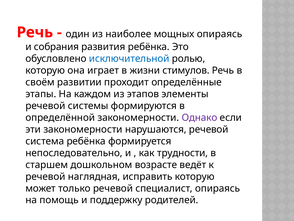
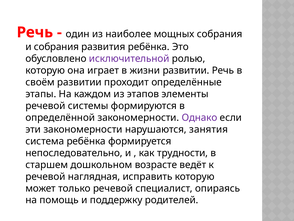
мощных опираясь: опираясь -> собрания (220, 34)
исключительной colour: blue -> purple (129, 59)
жизни стимулов: стимулов -> развитии (186, 70)
нарушаются речевой: речевой -> занятия (209, 129)
